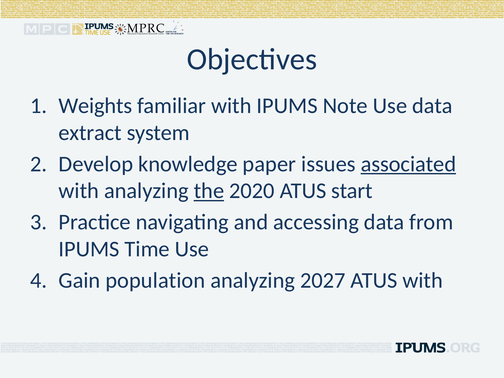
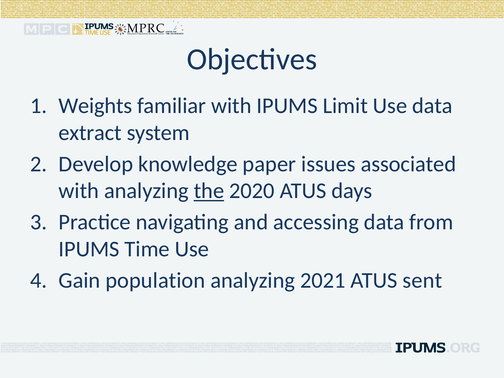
Note: Note -> Limit (345, 106)
associated underline: present -> none (408, 164)
start: start -> days (352, 191)
2027: 2027 -> 2021 (323, 281)
ATUS with: with -> sent (423, 281)
